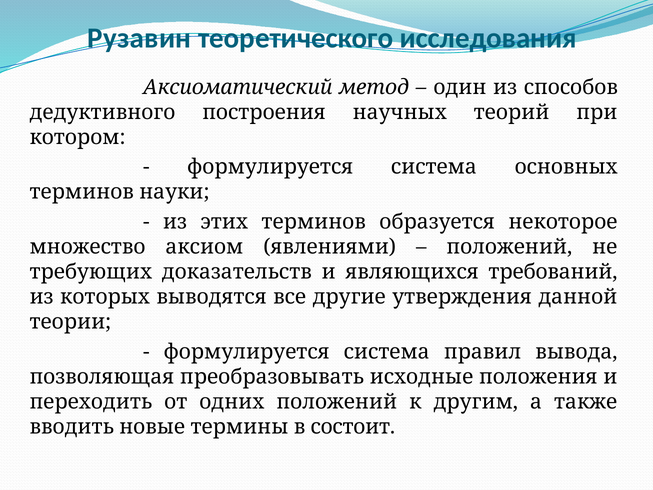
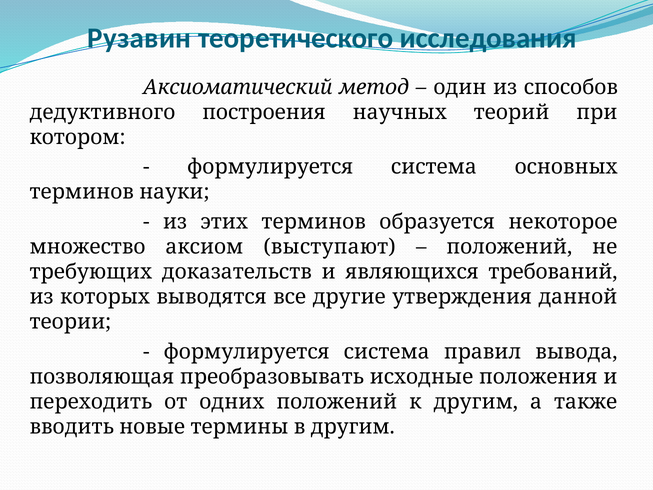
явлениями: явлениями -> выступают (330, 247)
в состоит: состоит -> другим (353, 427)
